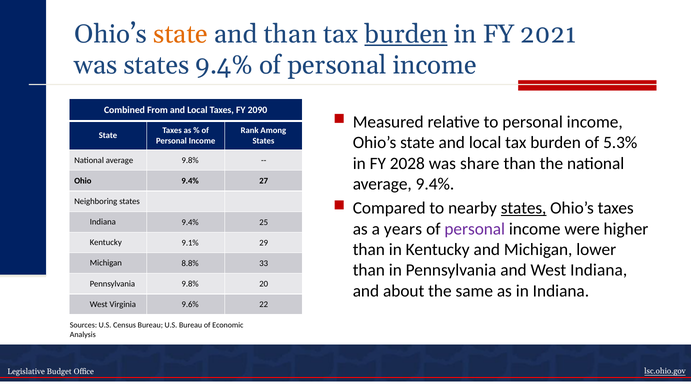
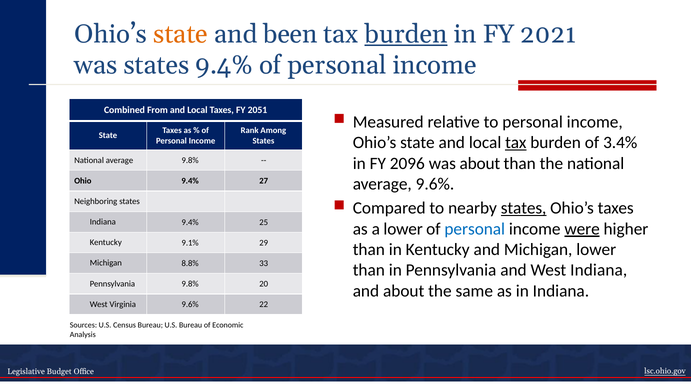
and than: than -> been (291, 34)
2090: 2090 -> 2051 (257, 110)
tax underline: none -> present (516, 143)
5.3%: 5.3% -> 3.4% (620, 143)
2028: 2028 -> 2096 (407, 164)
was share: share -> about (480, 164)
average 9.4%: 9.4% -> 9.6% (435, 184)
a years: years -> lower (403, 229)
personal colour: purple -> blue (475, 229)
were underline: none -> present (582, 229)
